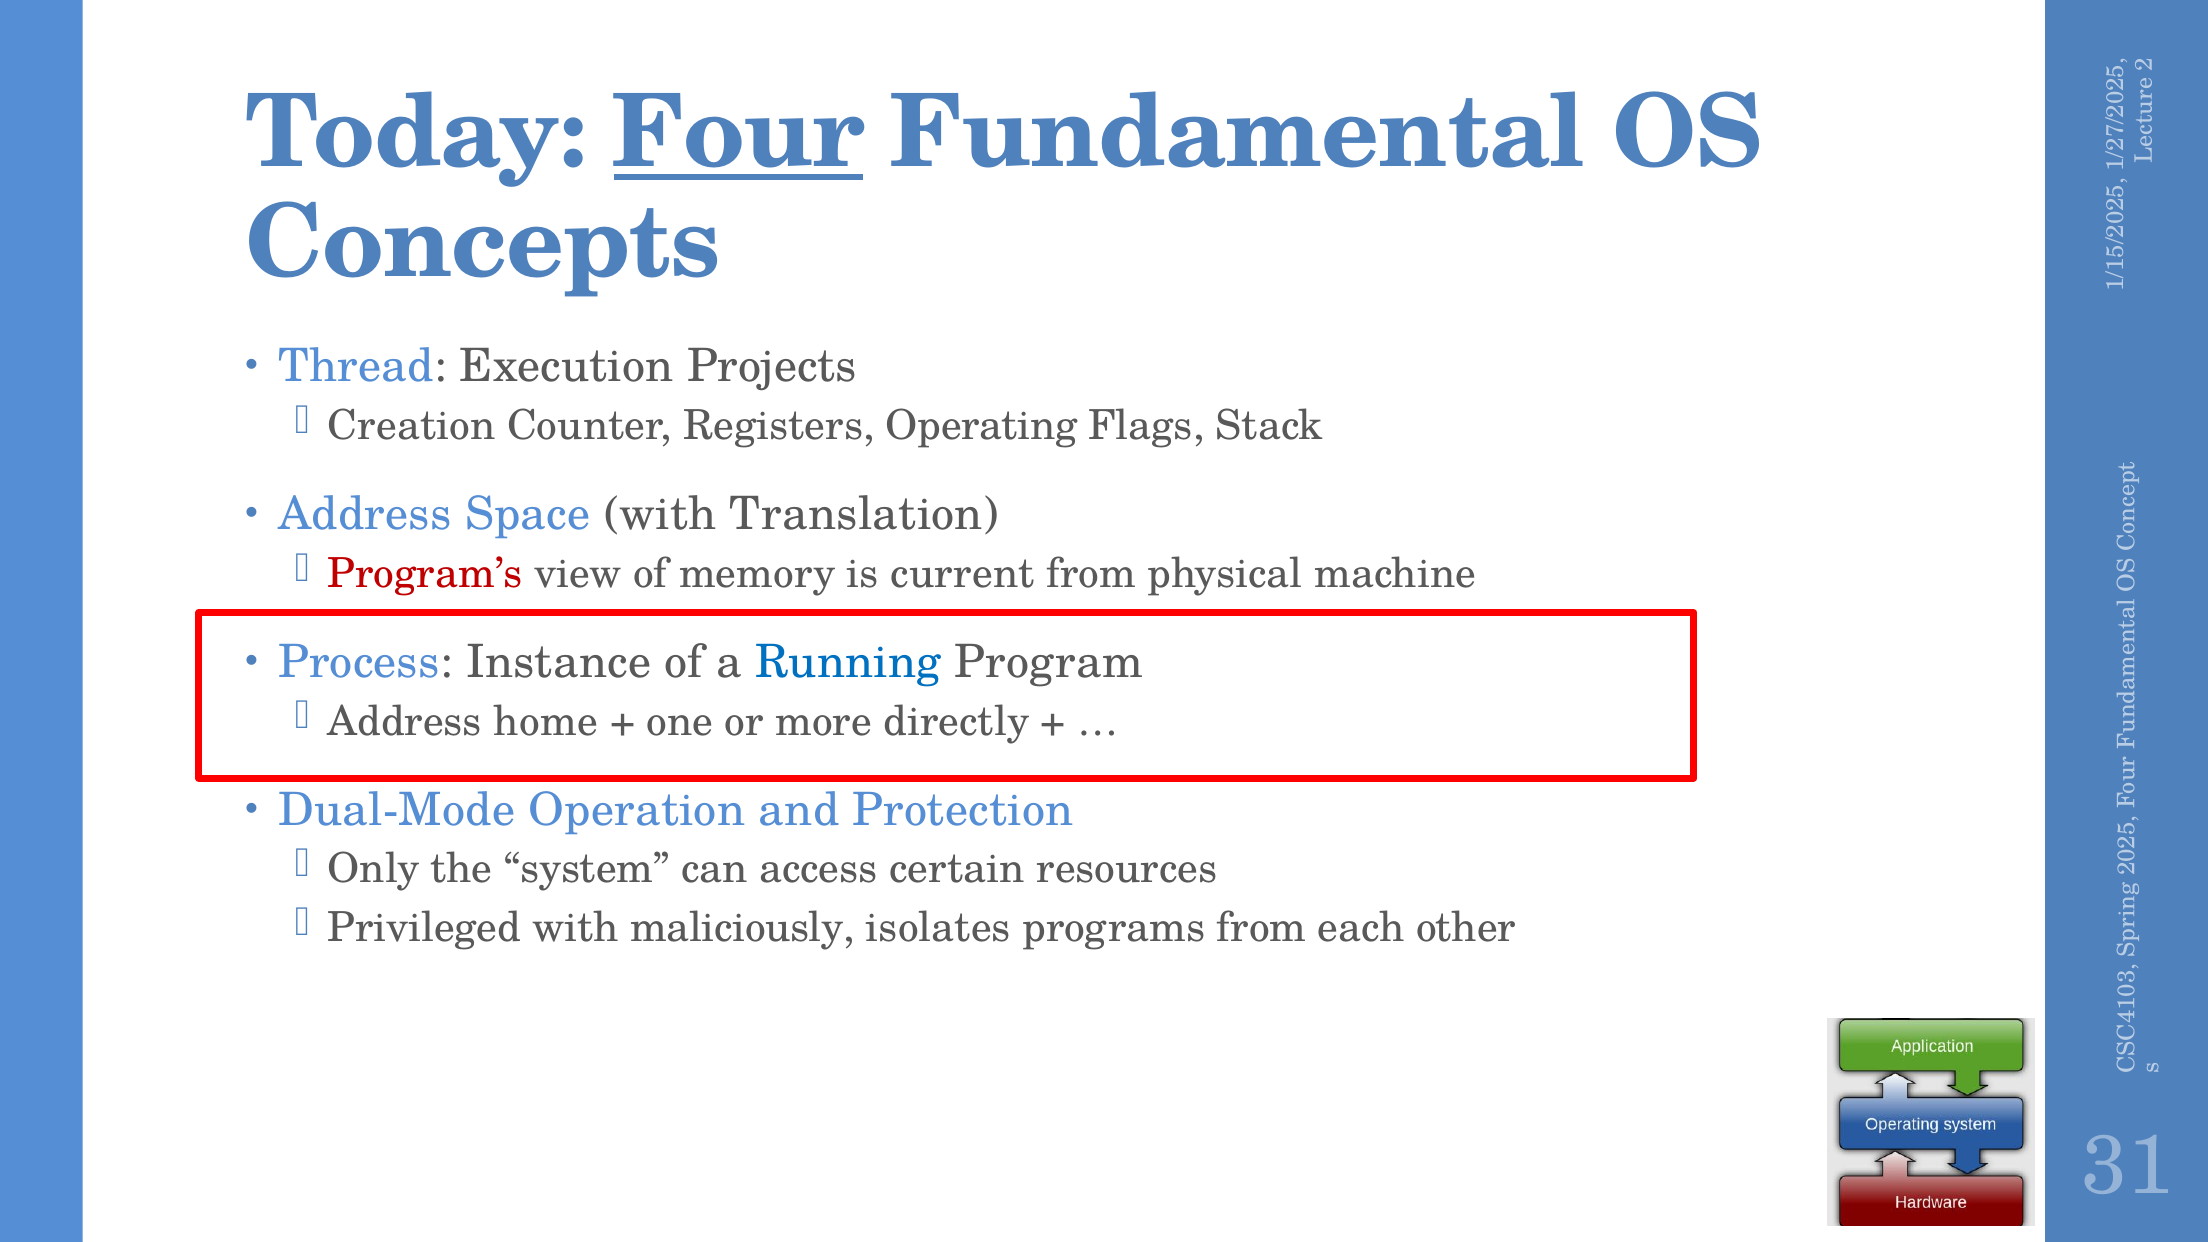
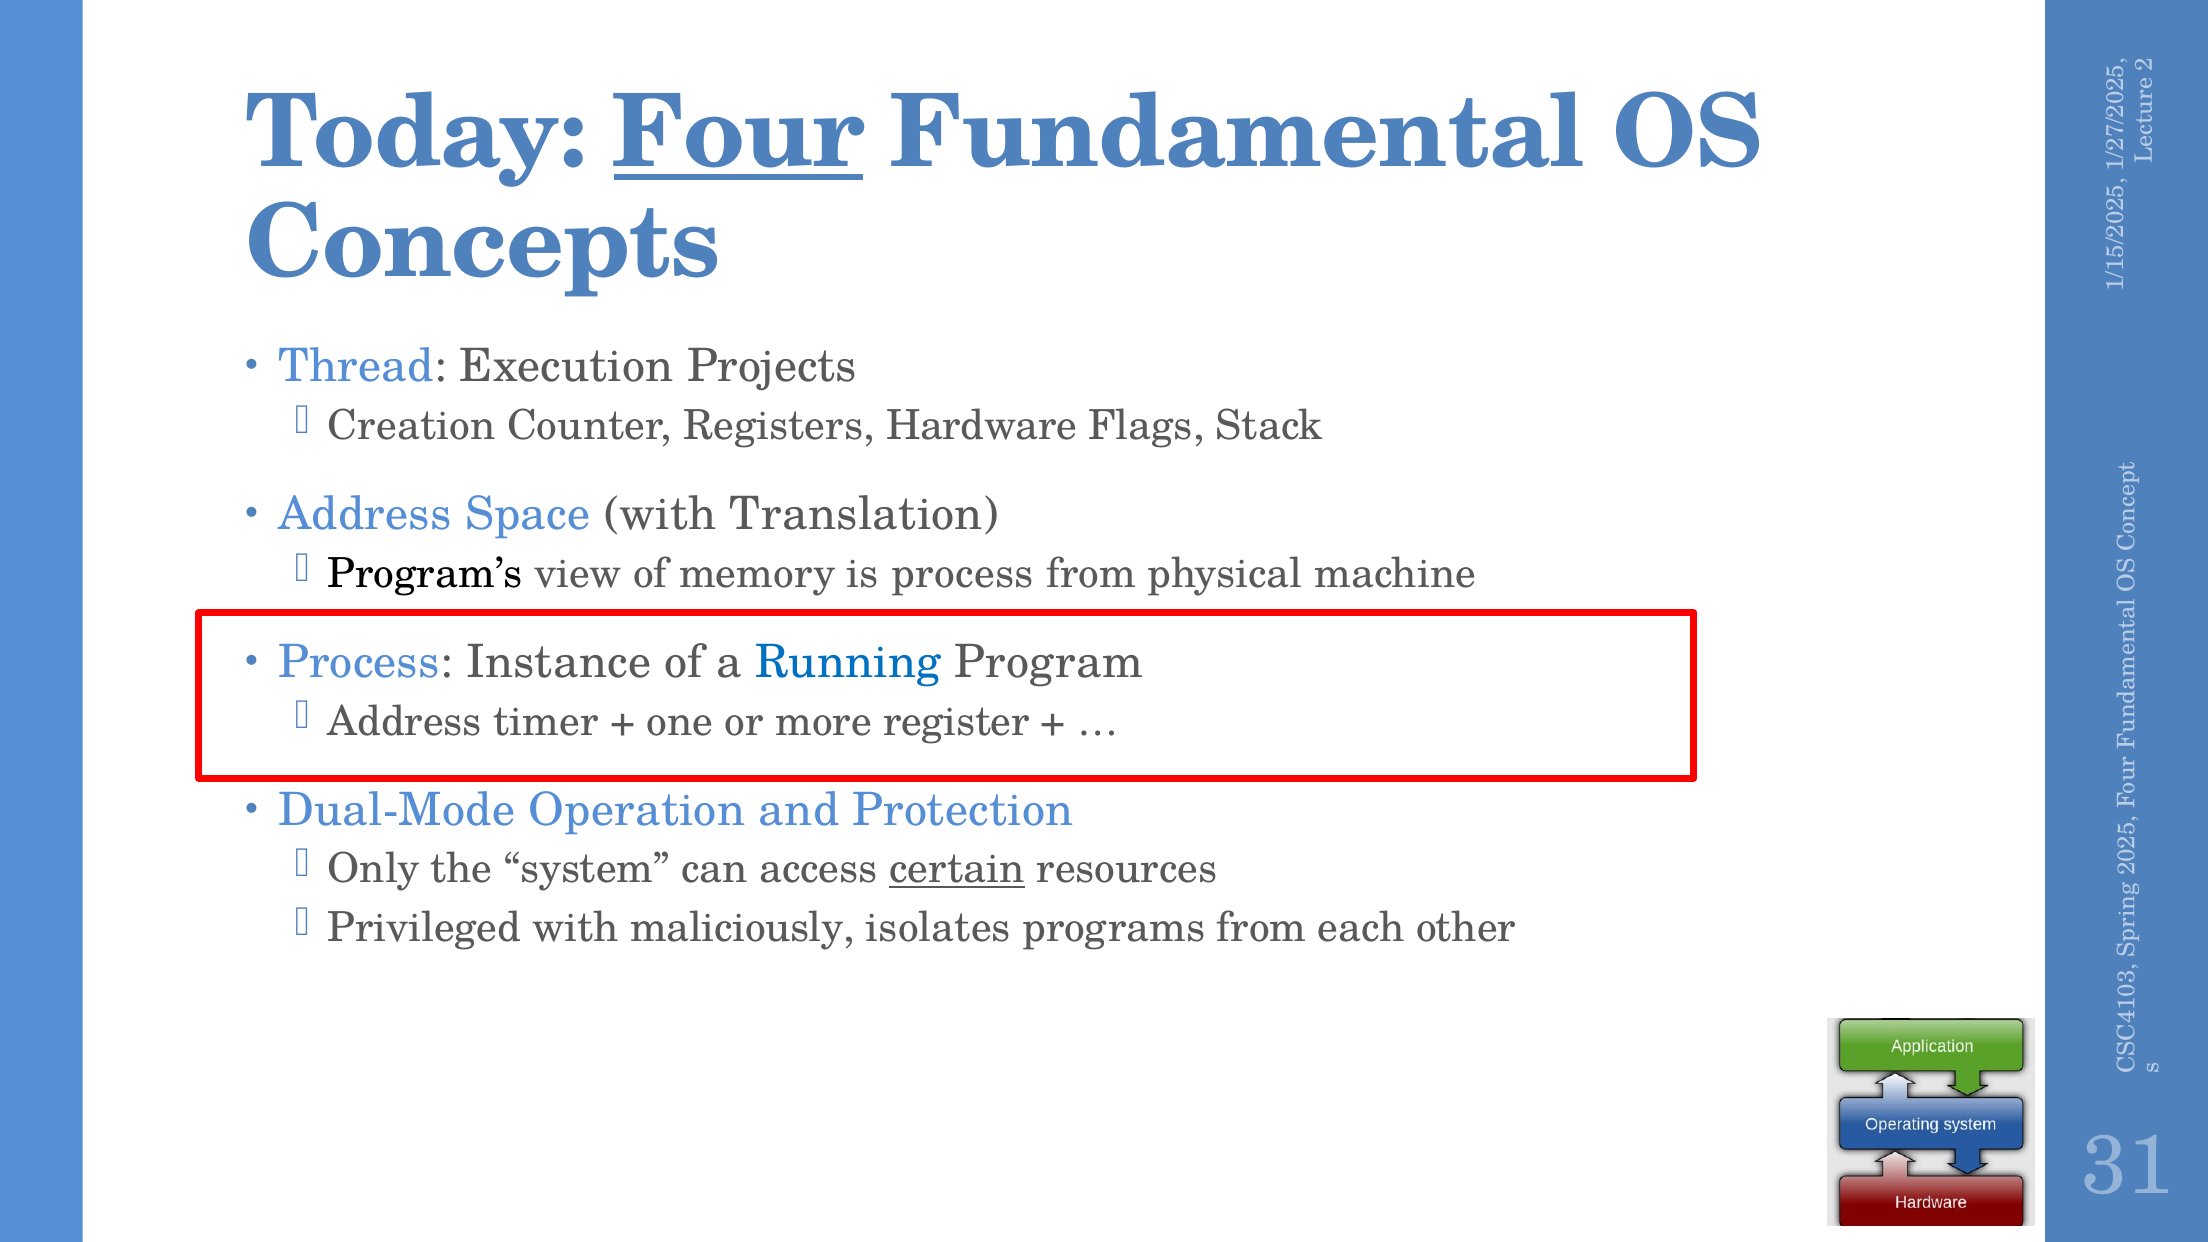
Operating: Operating -> Hardware (982, 426)
Program’s colour: red -> black (425, 573)
is current: current -> process (963, 573)
home: home -> timer (546, 721)
directly: directly -> register (957, 721)
certain underline: none -> present (957, 869)
